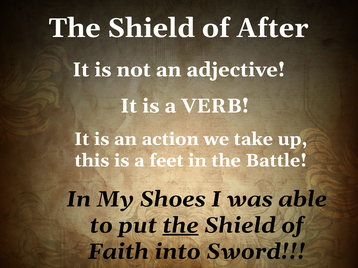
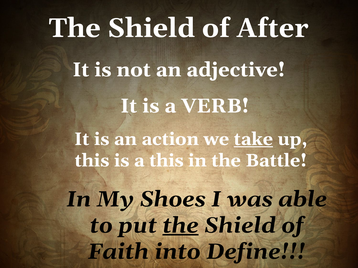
take underline: none -> present (253, 139)
a feet: feet -> this (166, 161)
Sword: Sword -> Define (256, 252)
